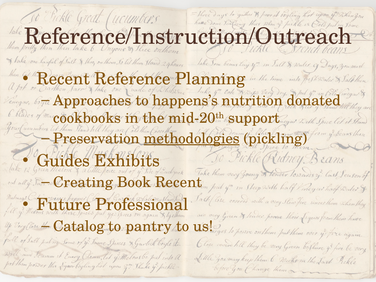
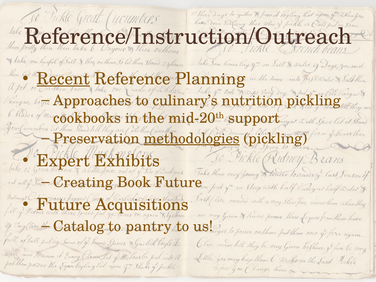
Recent underline: none -> present (63, 79)
happens’s: happens’s -> culinary’s (185, 100)
nutrition donated: donated -> pickling (314, 100)
Guides: Guides -> Expert (63, 161)
Book Recent: Recent -> Future (179, 182)
Professional: Professional -> Acquisitions (142, 205)
